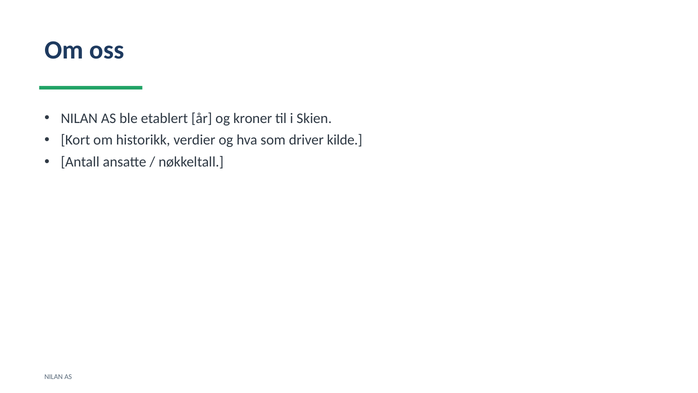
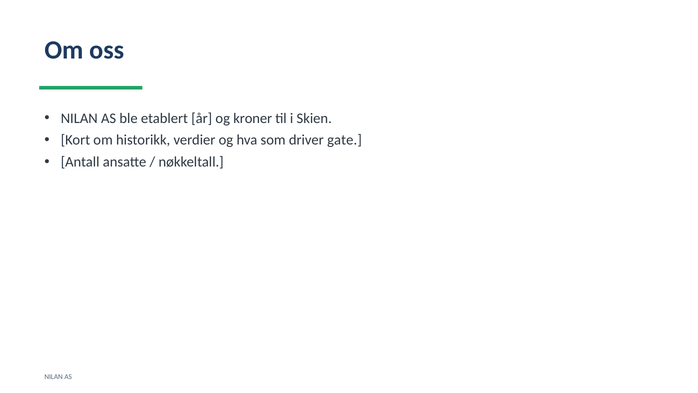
kilde: kilde -> gate (345, 140)
